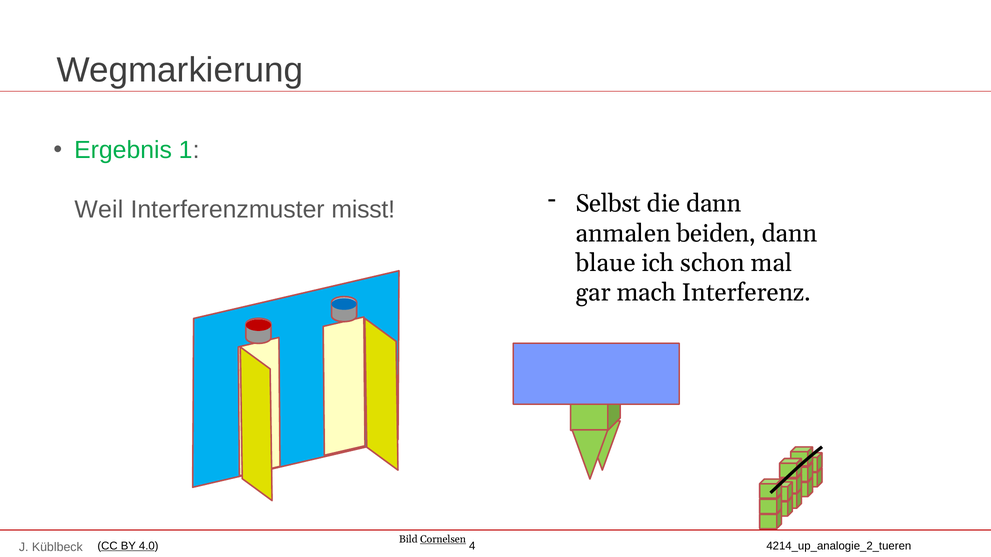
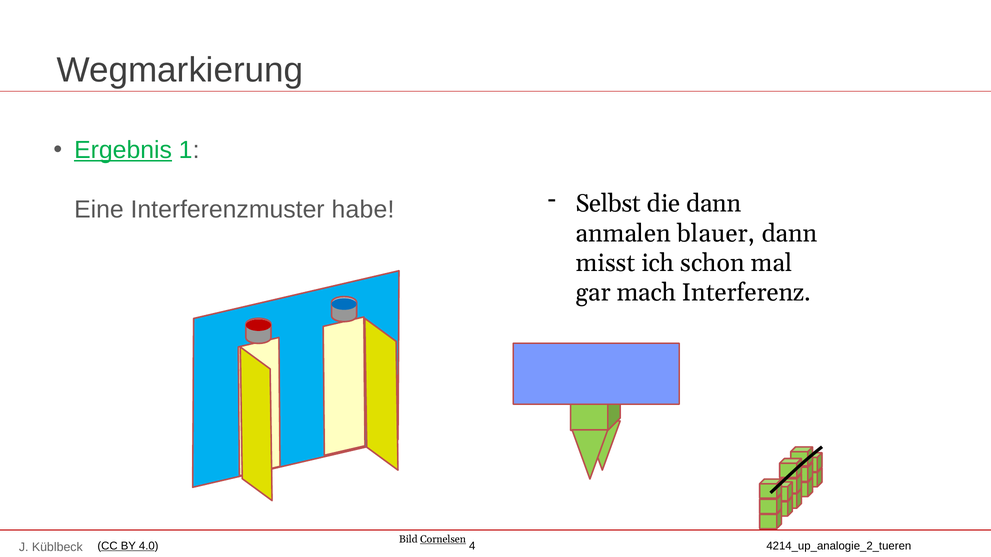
Ergebnis underline: none -> present (123, 150)
Weil: Weil -> Eine (99, 210)
misst: misst -> habe (363, 210)
beiden: beiden -> blauer (716, 234)
blaue: blaue -> misst (605, 263)
